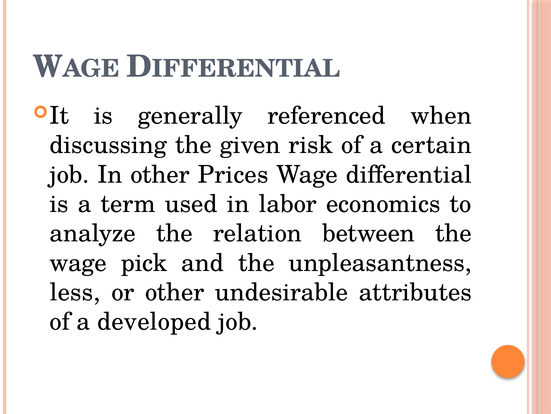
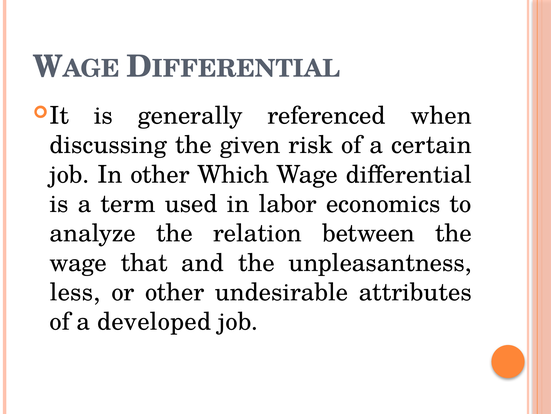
Prices: Prices -> Which (233, 174)
pick: pick -> that (144, 263)
